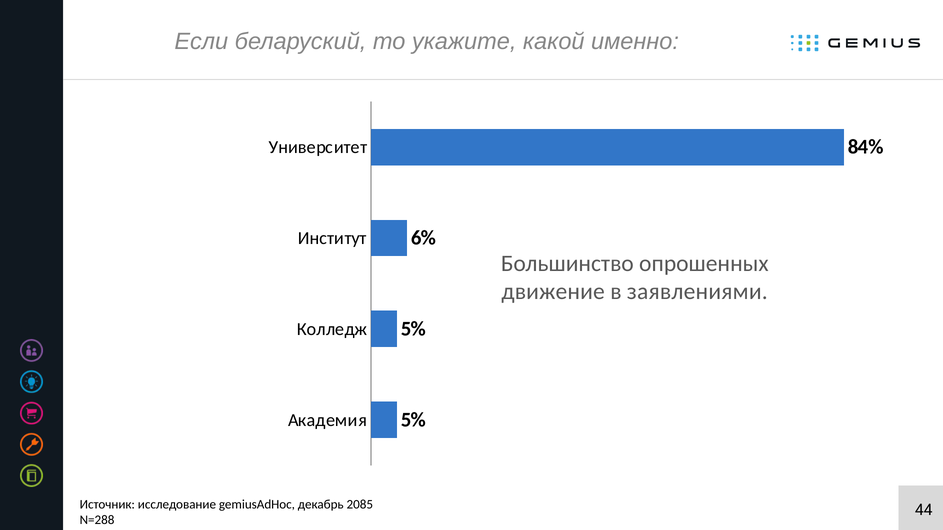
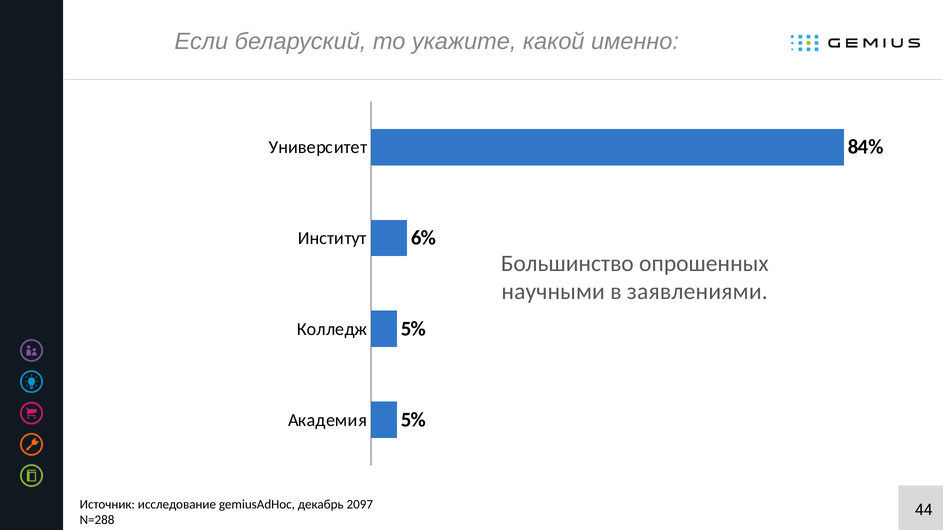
движение: движение -> научными (553, 292)
2085: 2085 -> 2097 (360, 505)
